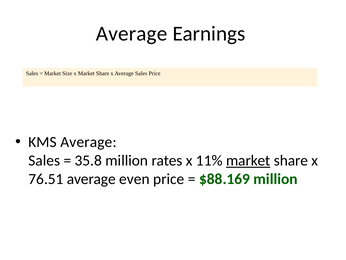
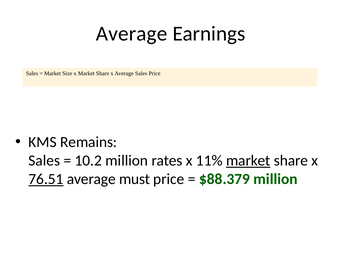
KMS Average: Average -> Remains (89, 142)
35.8: 35.8 -> 10.2 (88, 160)
76.51 underline: none -> present (46, 179)
even: even -> must (135, 179)
$88.169: $88.169 -> $88.379 (225, 179)
